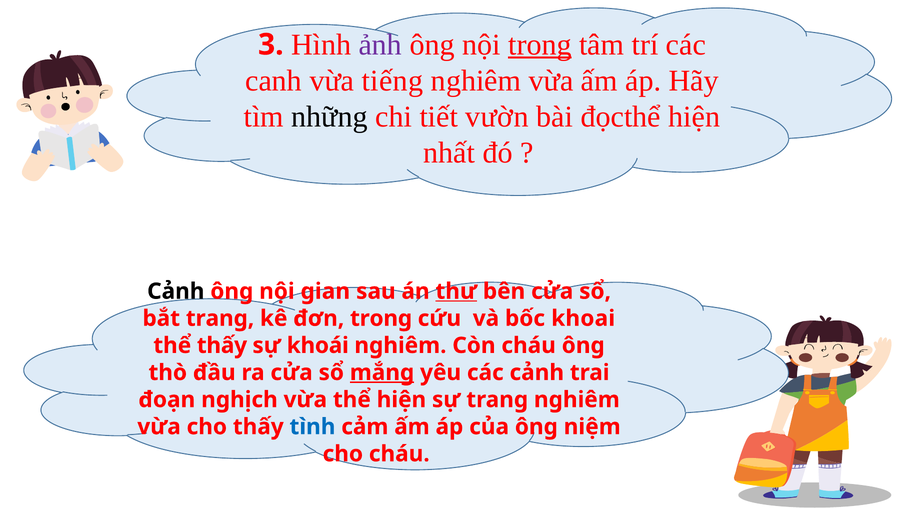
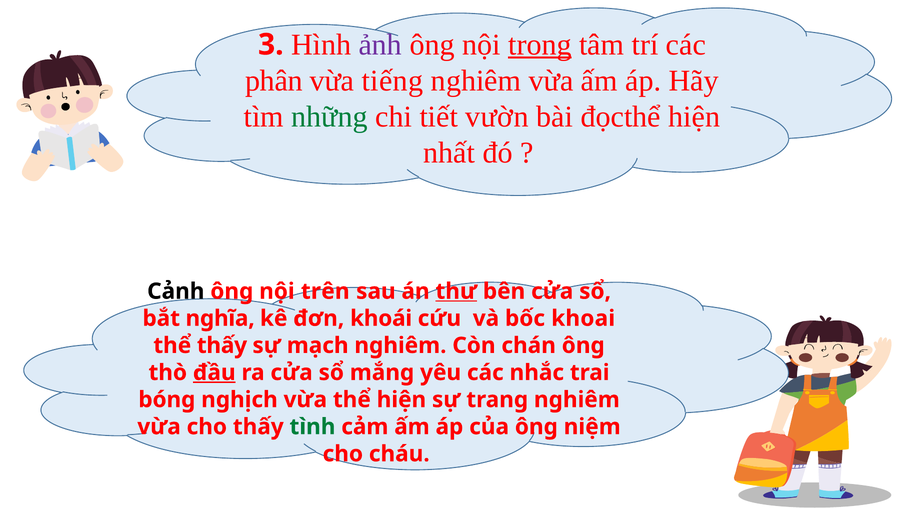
canh: canh -> phân (274, 81)
những colour: black -> green (330, 117)
gian: gian -> trên (325, 291)
bắt trang: trang -> nghĩa (220, 318)
đơn trong: trong -> khoái (381, 318)
khoái: khoái -> mạch (318, 345)
Còn cháu: cháu -> chán (529, 345)
đầu underline: none -> present (214, 372)
mắng underline: present -> none (382, 372)
các cảnh: cảnh -> nhắc (537, 372)
đoạn: đoạn -> bóng (167, 399)
tình colour: blue -> green (312, 426)
